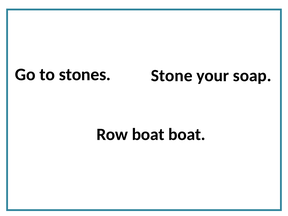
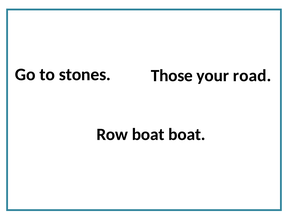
Stone: Stone -> Those (172, 76)
soap: soap -> road (252, 76)
